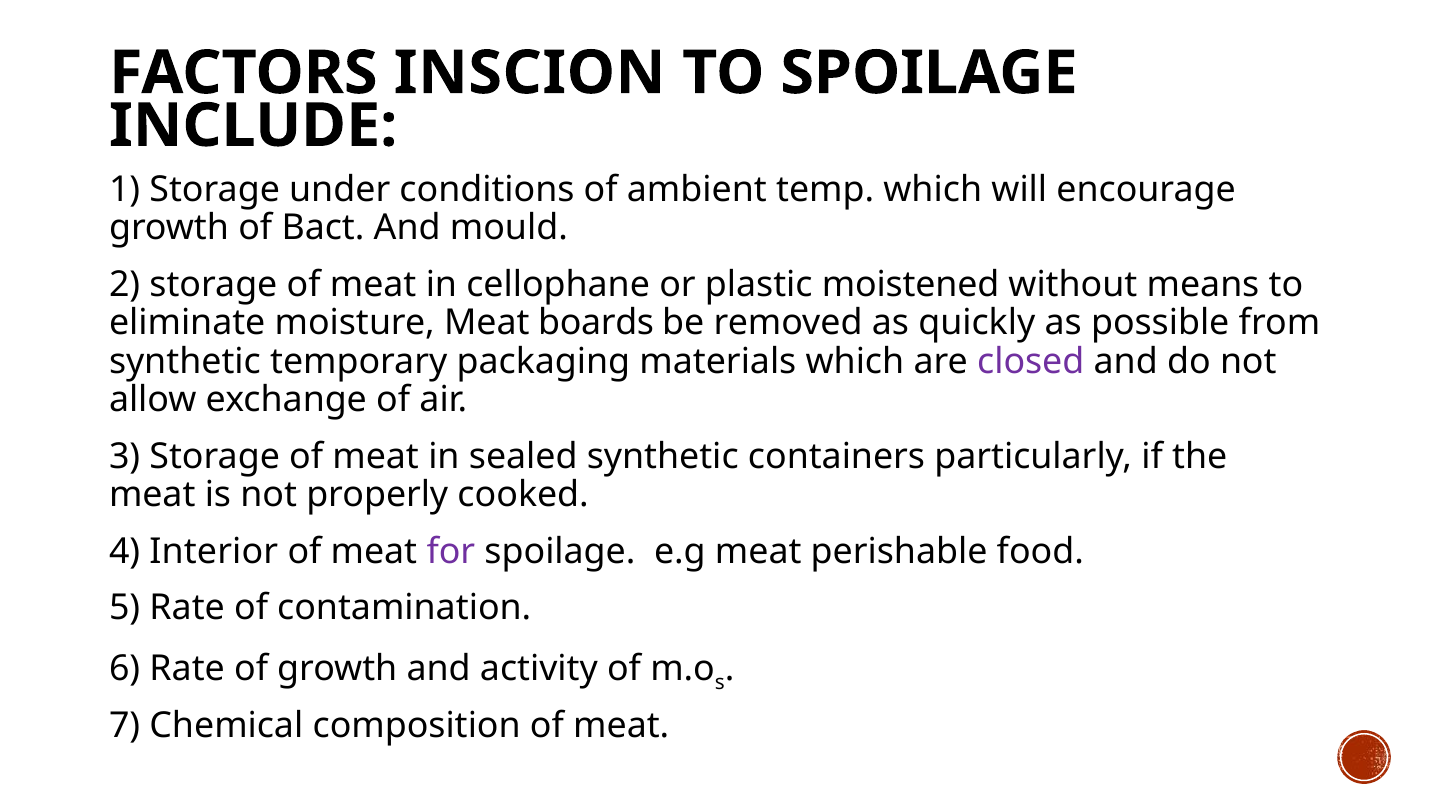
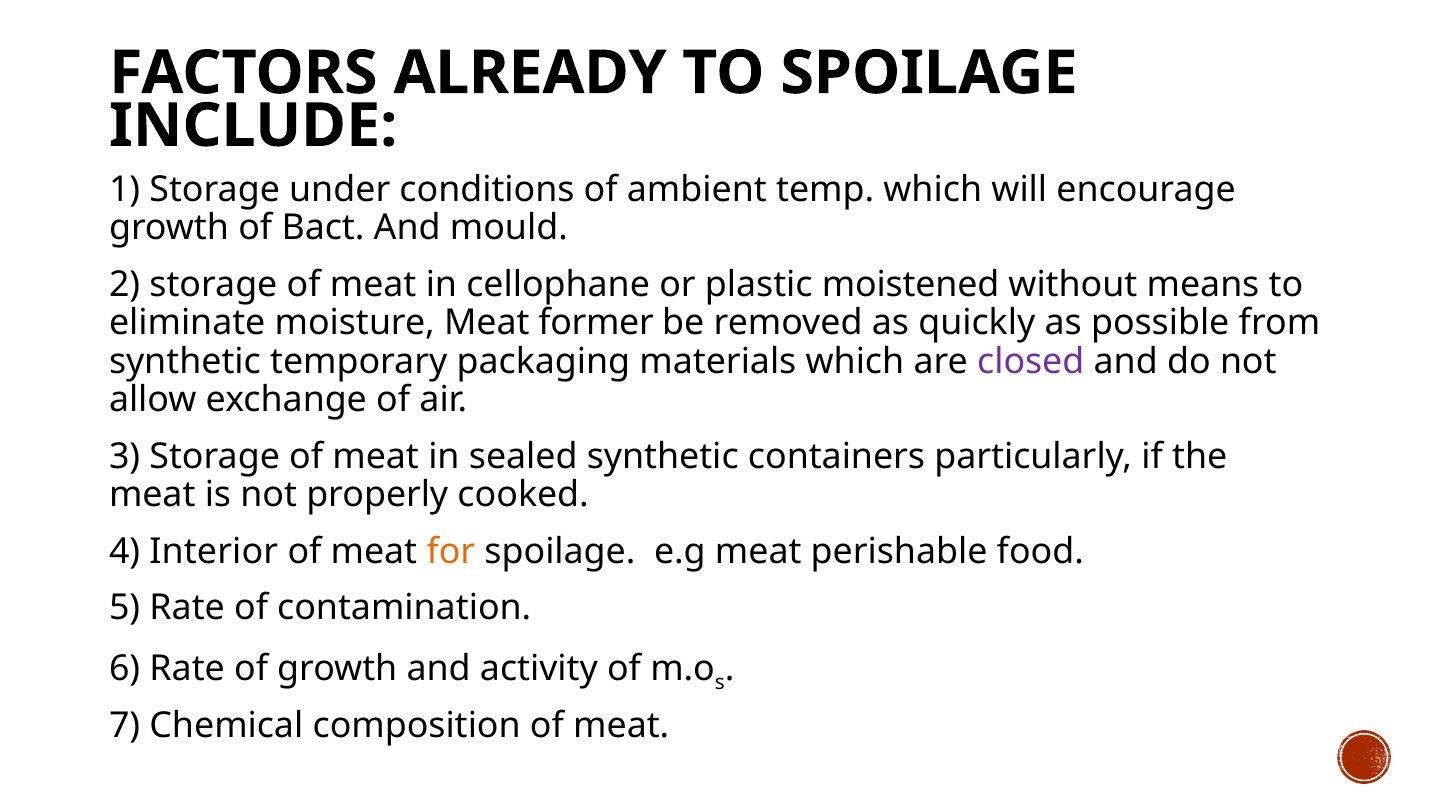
INSCION: INSCION -> ALREADY (530, 73)
boards: boards -> former (596, 323)
for colour: purple -> orange (451, 552)
